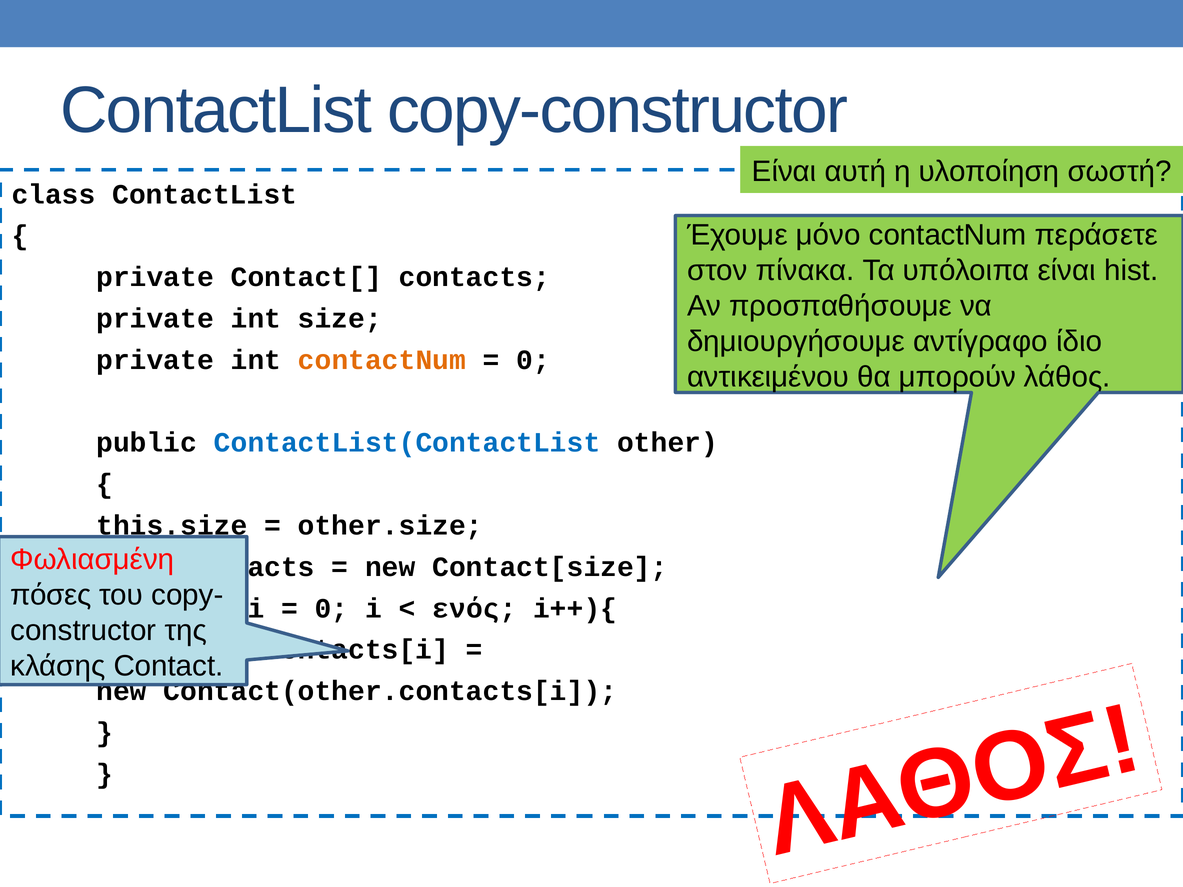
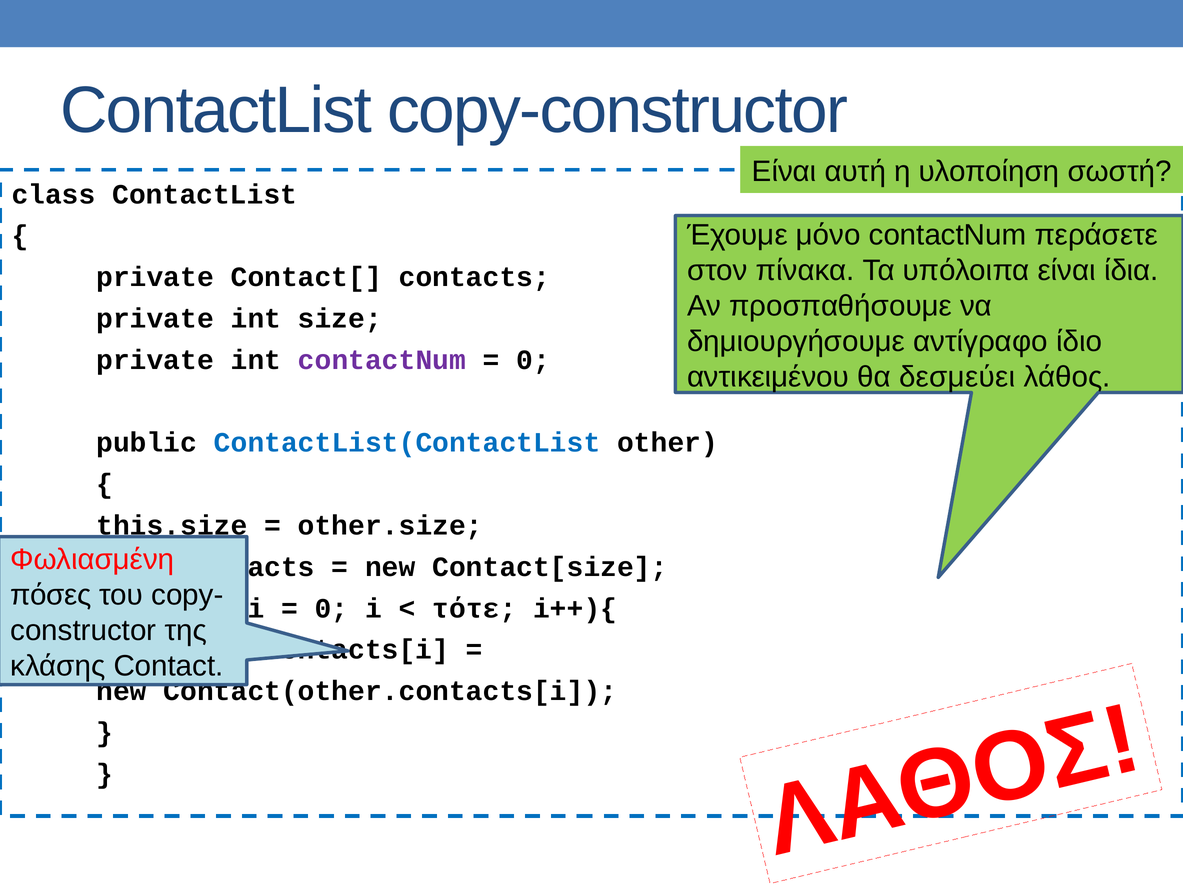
hist: hist -> ίδια (1131, 271)
contactNum colour: orange -> purple (382, 360)
μπορούν: μπορούν -> δεσμεύει (957, 377)
ενός: ενός -> τότε (474, 608)
